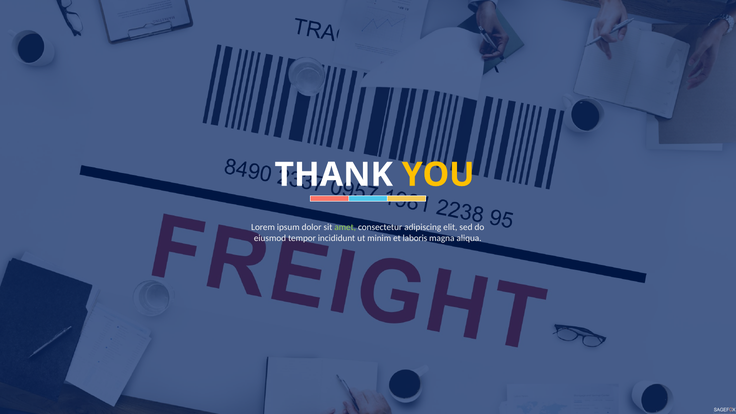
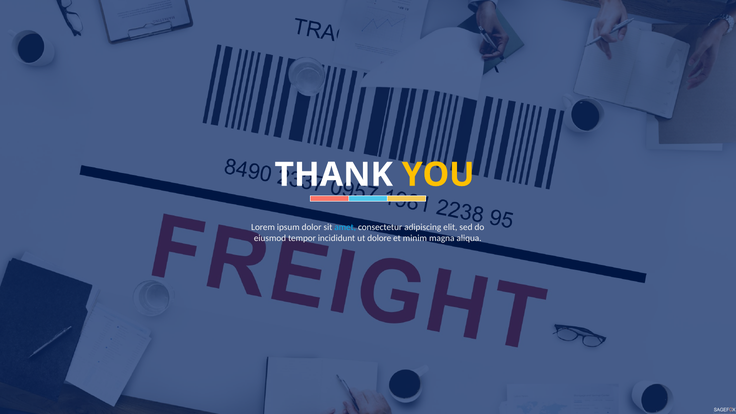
amet colour: light green -> light blue (345, 227)
minim: minim -> dolore (379, 238)
laboris: laboris -> minim (415, 238)
